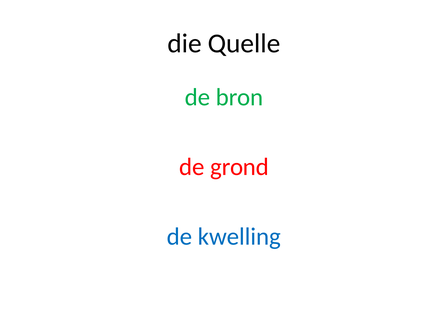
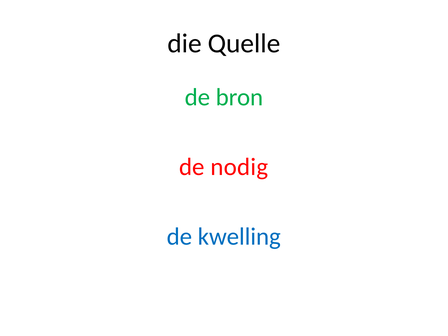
grond: grond -> nodig (239, 167)
